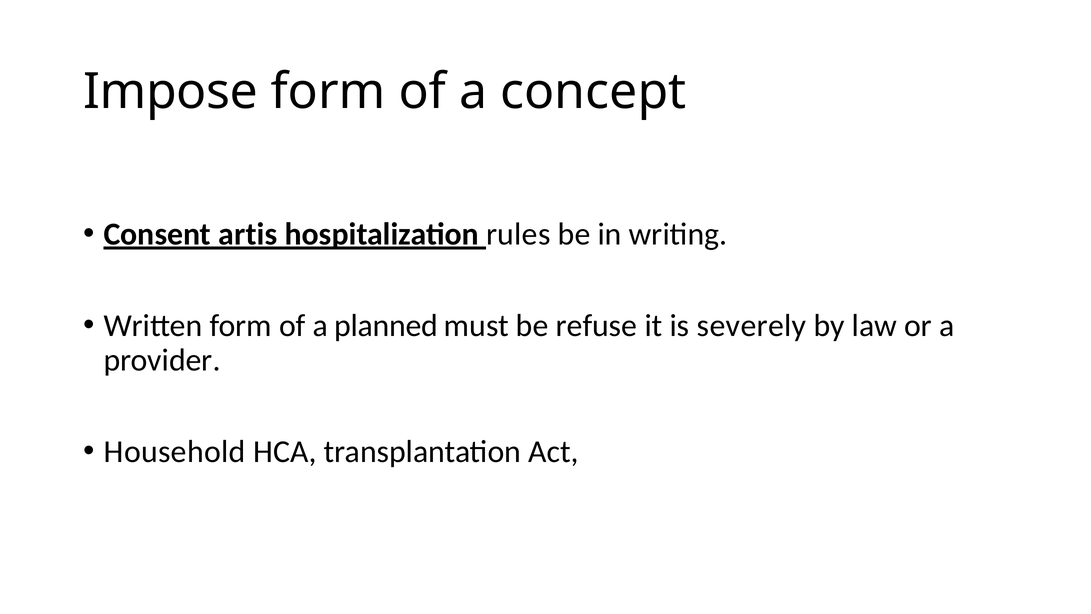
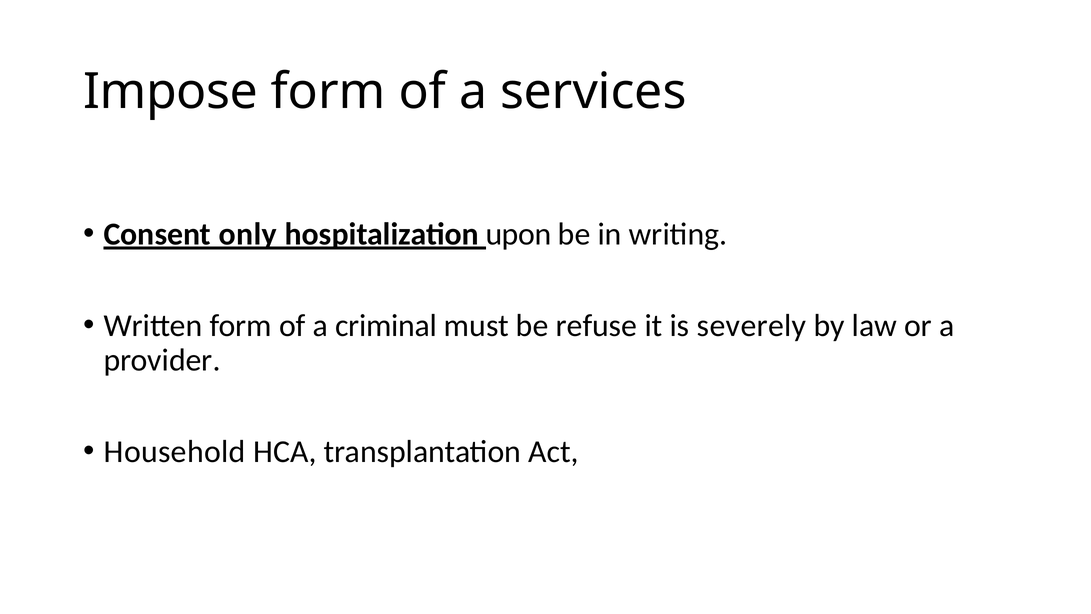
concept: concept -> services (593, 92)
artis: artis -> only (248, 234)
rules: rules -> upon (519, 234)
planned: planned -> criminal (386, 326)
